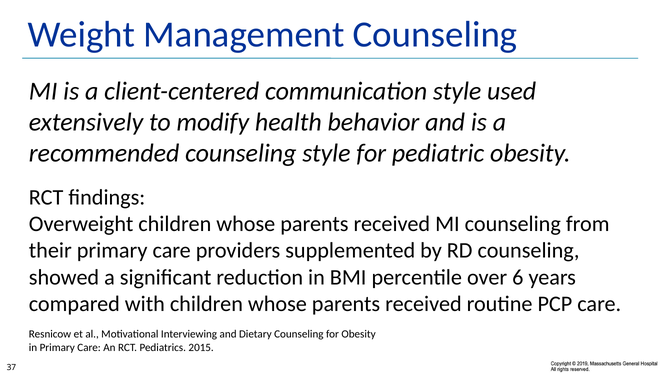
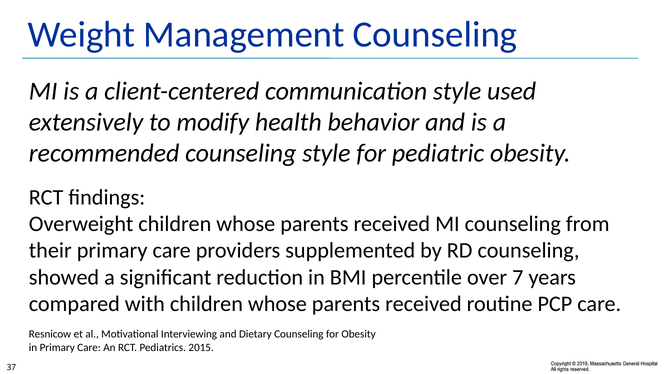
6: 6 -> 7 (518, 278)
